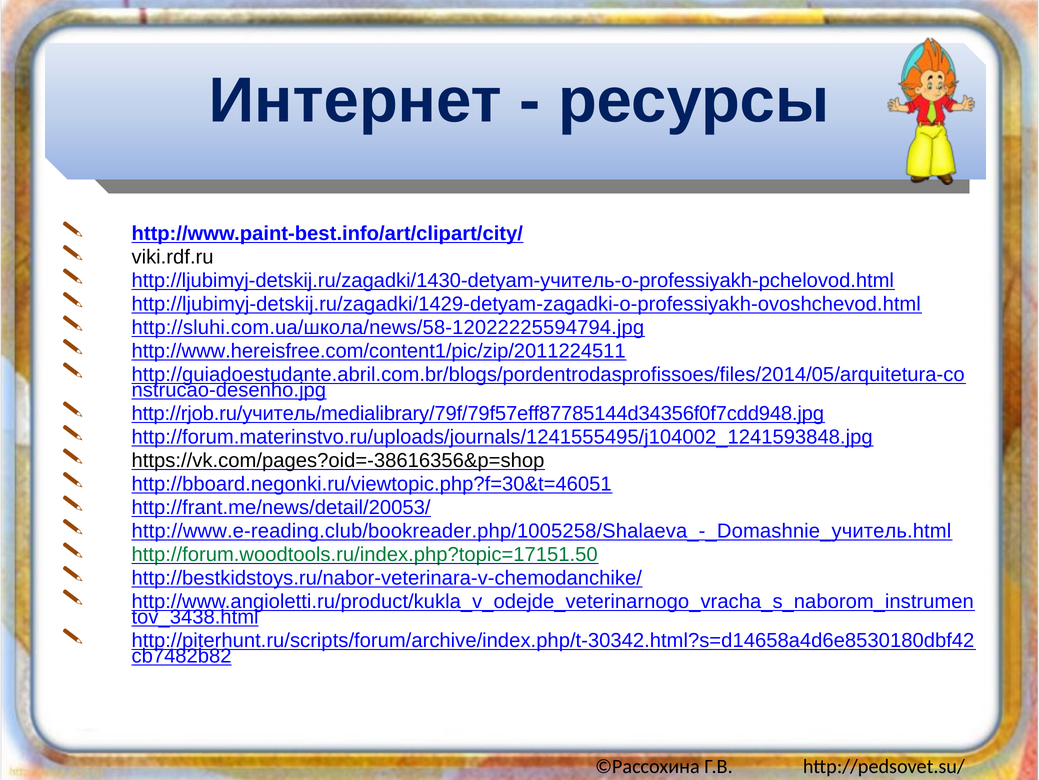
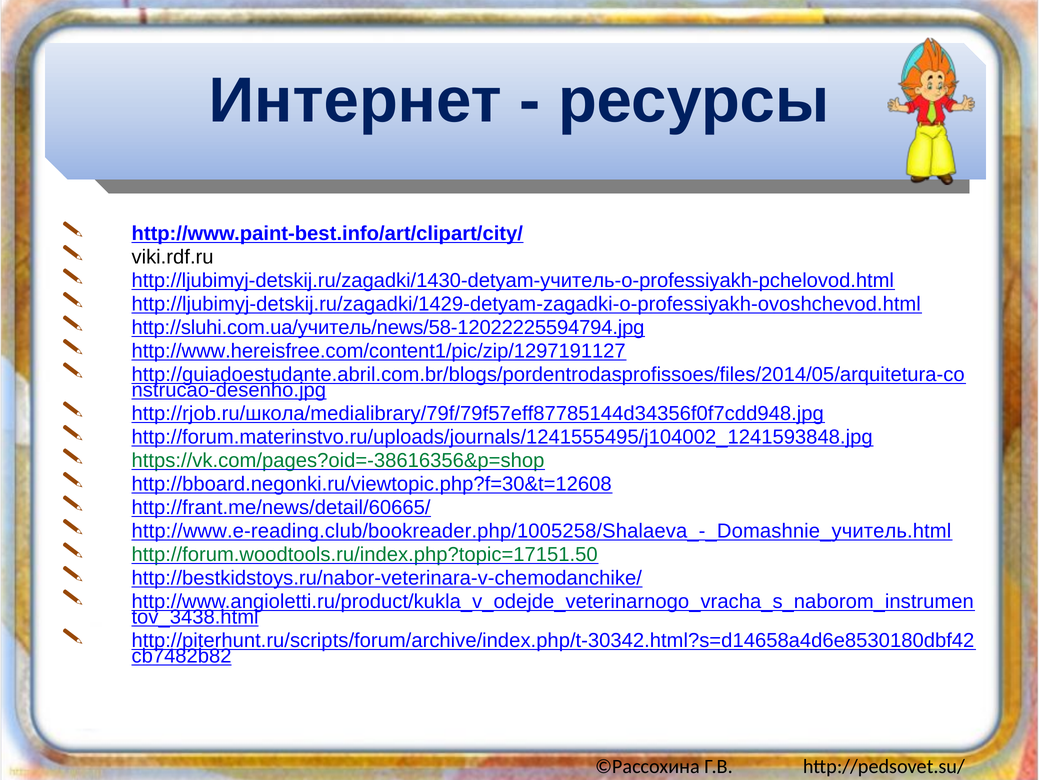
http://sluhi.com.ua/школа/news/58-12022225594794.jpg: http://sluhi.com.ua/школа/news/58-12022225594794.jpg -> http://sluhi.com.ua/учитель/news/58-12022225594794.jpg (388, 327)
http://www.hereisfree.com/content1/pic/zip/2011224511: http://www.hereisfree.com/content1/pic/zip/2011224511 -> http://www.hereisfree.com/content1/pic/zip/1297191127 (379, 351)
http://rjob.ru/учитель/medialibrary/79f/79f57eff87785144d34356f0f7cdd948.jpg: http://rjob.ru/учитель/medialibrary/79f/79f57eff87785144d34356f0f7cdd948.jpg -> http://rjob.ru/школа/medialibrary/79f/79f57eff87785144d34356f0f7cdd948.jpg (478, 413)
https://vk.com/pages?oid=-38616356&p=shop colour: black -> green (338, 460)
http://bboard.negonki.ru/viewtopic.php?f=30&t=46051: http://bboard.negonki.ru/viewtopic.php?f=30&t=46051 -> http://bboard.negonki.ru/viewtopic.php?f=30&t=12608 (372, 484)
http://frant.me/news/detail/20053/: http://frant.me/news/detail/20053/ -> http://frant.me/news/detail/60665/ (281, 507)
